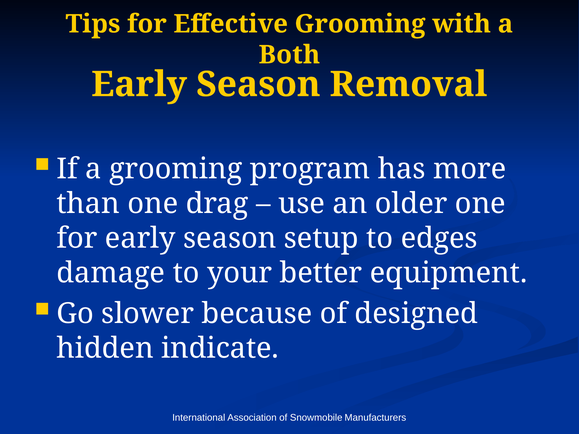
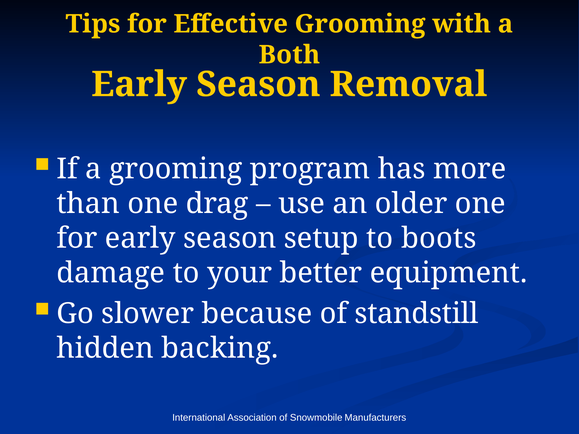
edges: edges -> boots (439, 238)
designed: designed -> standstill (417, 314)
indicate: indicate -> backing (220, 348)
